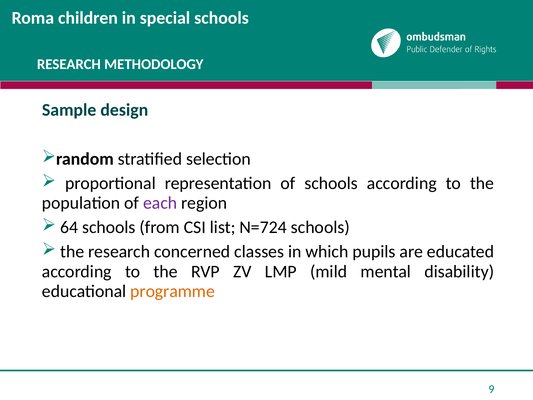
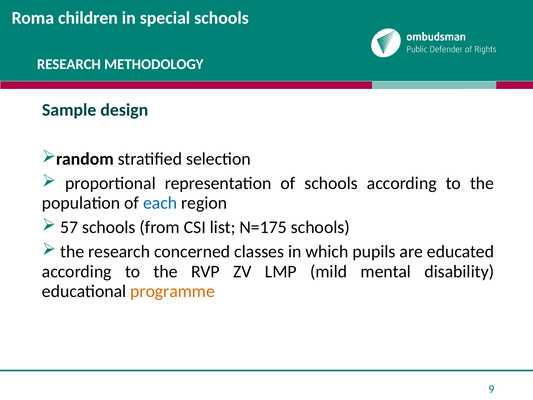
each colour: purple -> blue (160, 203)
64: 64 -> 57 (69, 227)
N=724: N=724 -> N=175 (263, 227)
